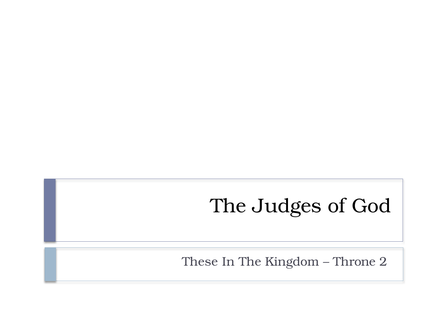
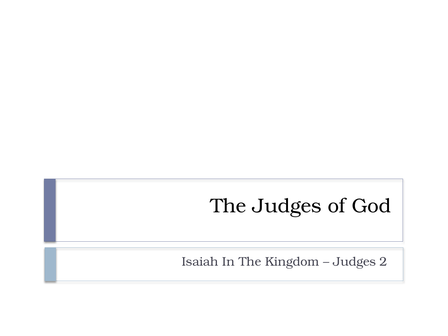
These: These -> Isaiah (200, 262)
Throne: Throne -> Judges (355, 262)
